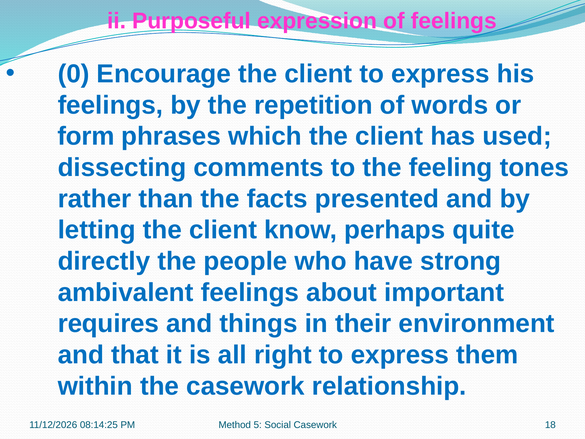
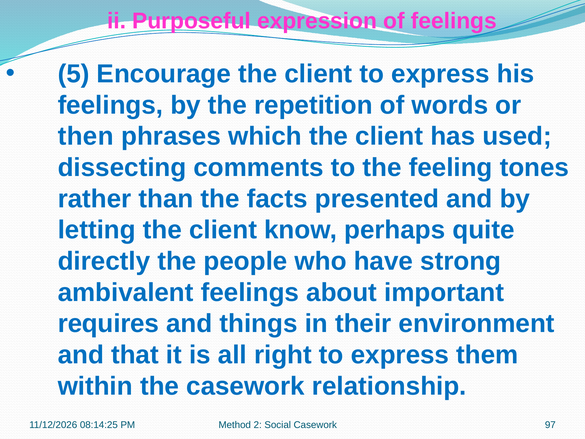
0: 0 -> 5 (74, 74)
form: form -> then (86, 136)
5: 5 -> 2 (258, 425)
18: 18 -> 97 (550, 425)
